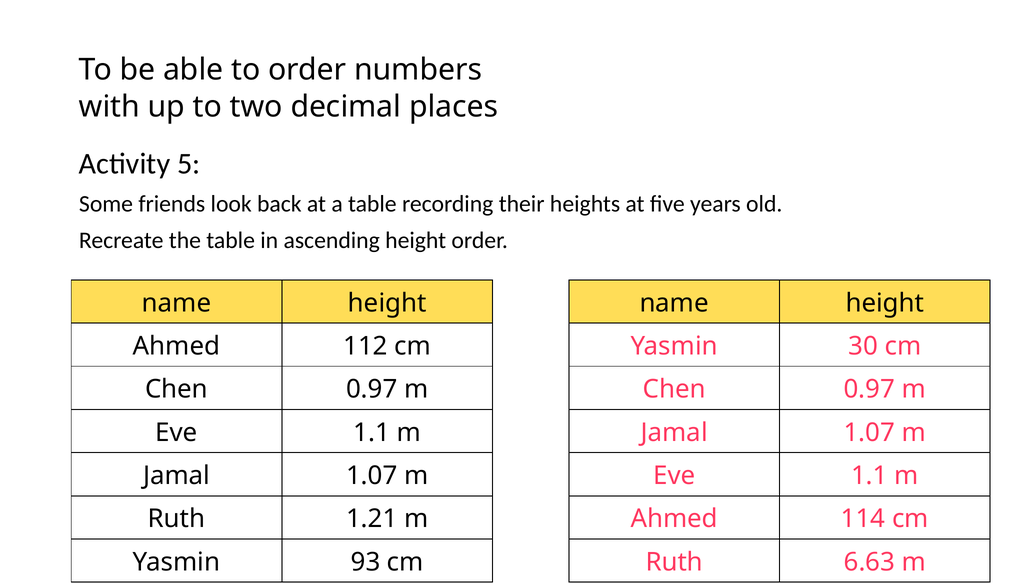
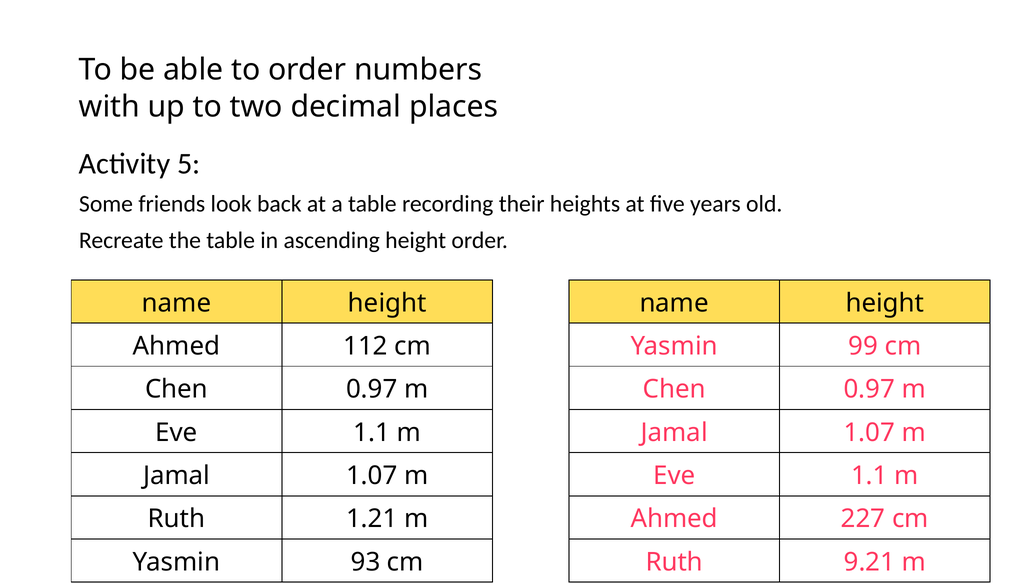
30: 30 -> 99 (863, 346)
114: 114 -> 227 (863, 519)
6.63: 6.63 -> 9.21 (869, 562)
